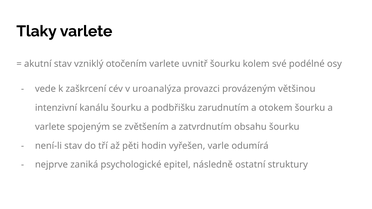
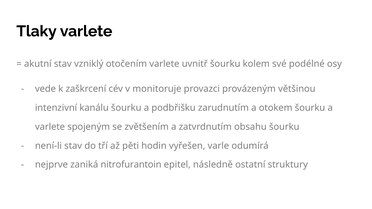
uroanalýza: uroanalýza -> monitoruje (157, 89)
psychologické: psychologické -> nitrofurantoin (131, 165)
